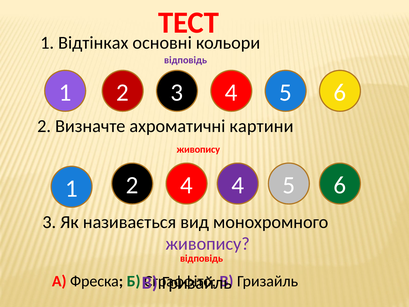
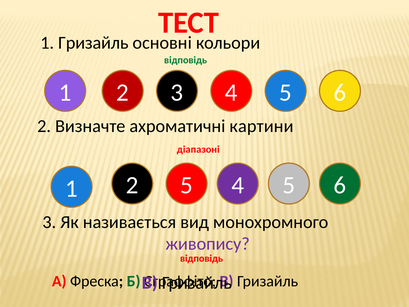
1 Відтінках: Відтінках -> Гризайль (93, 43)
відповідь colour: purple -> green (186, 60)
живопису: живопису -> діапазоні (198, 149)
2 4: 4 -> 5 (187, 185)
